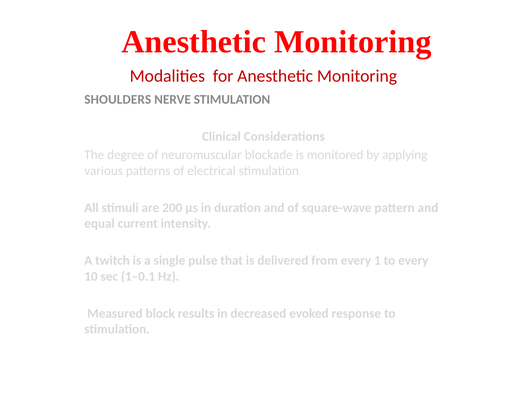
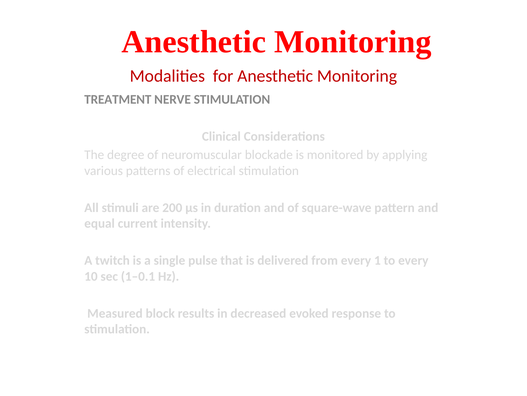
SHOULDERS: SHOULDERS -> TREATMENT (118, 99)
